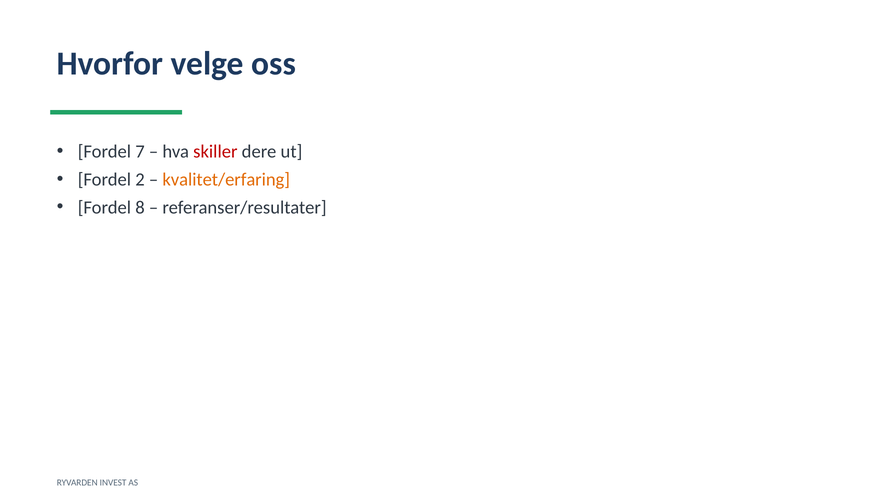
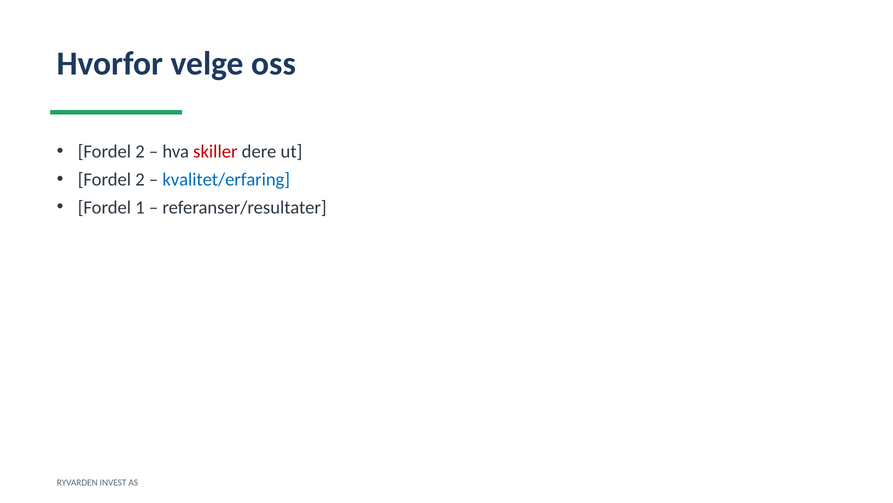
7: 7 -> 2 (140, 151)
kvalitet/erfaring colour: orange -> blue (226, 179)
8: 8 -> 1 (140, 207)
